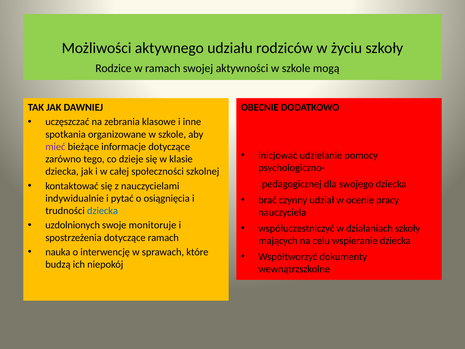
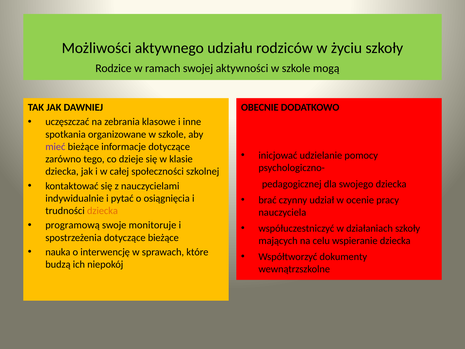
dziecka colour: blue -> orange (102, 211)
uzdolnionych: uzdolnionych -> programową (73, 225)
dotyczące ramach: ramach -> bieżące (163, 237)
